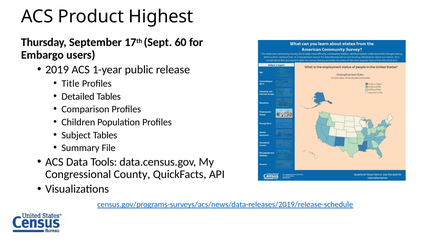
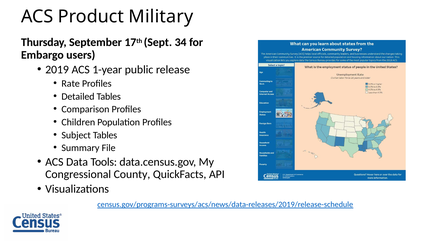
Highest: Highest -> Military (161, 17)
60: 60 -> 34 (181, 42)
Title: Title -> Rate (71, 84)
